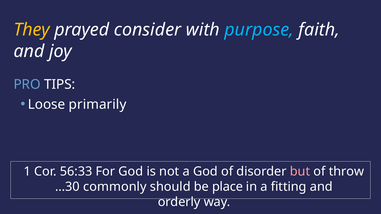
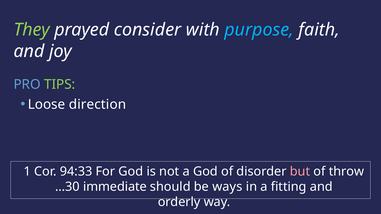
They colour: yellow -> light green (32, 30)
TIPS colour: white -> light green (60, 84)
primarily: primarily -> direction (98, 105)
56:33: 56:33 -> 94:33 (76, 172)
commonly: commonly -> immediate (115, 187)
place: place -> ways (227, 187)
